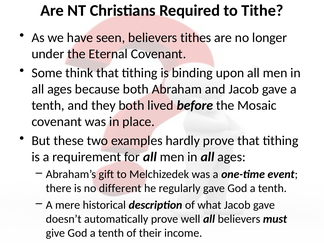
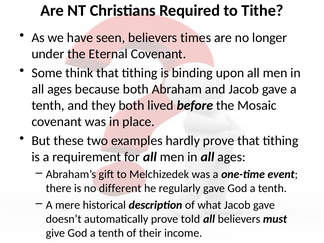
tithes: tithes -> times (196, 38)
well: well -> told (190, 219)
